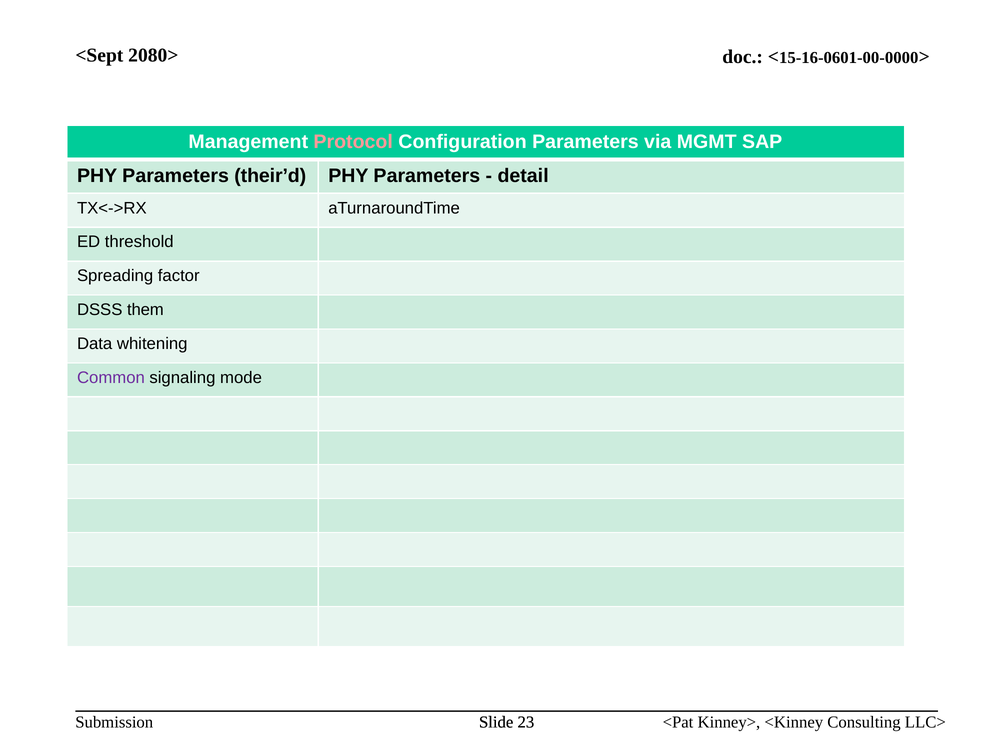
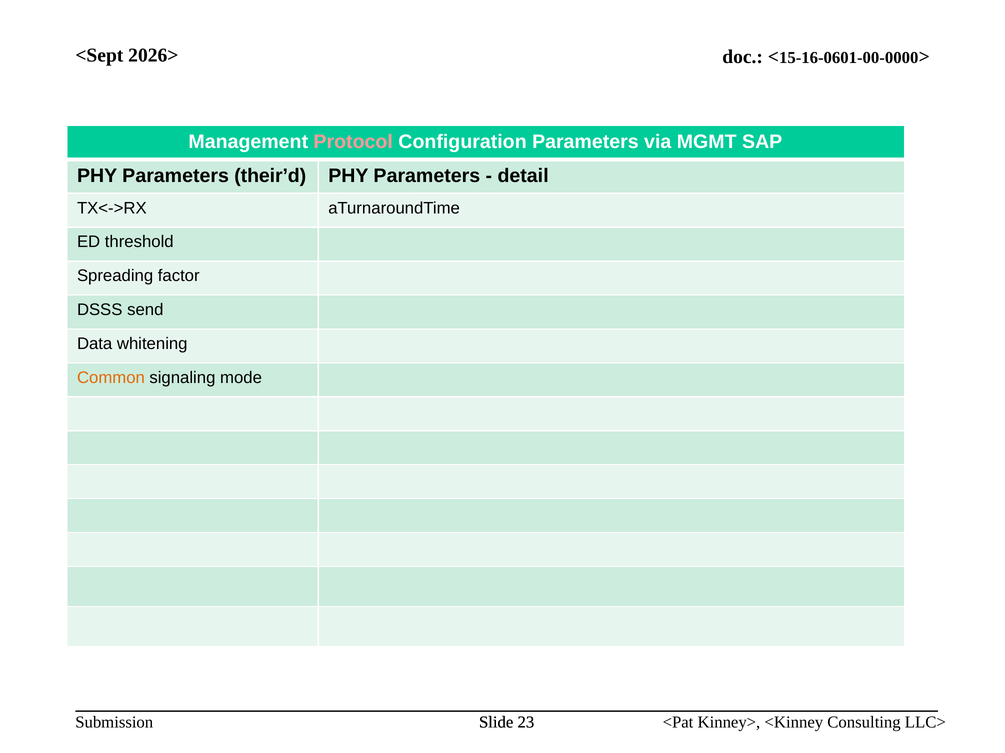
2080>: 2080> -> 2026> (153, 55)
them: them -> send (145, 310)
Common colour: purple -> orange (111, 378)
